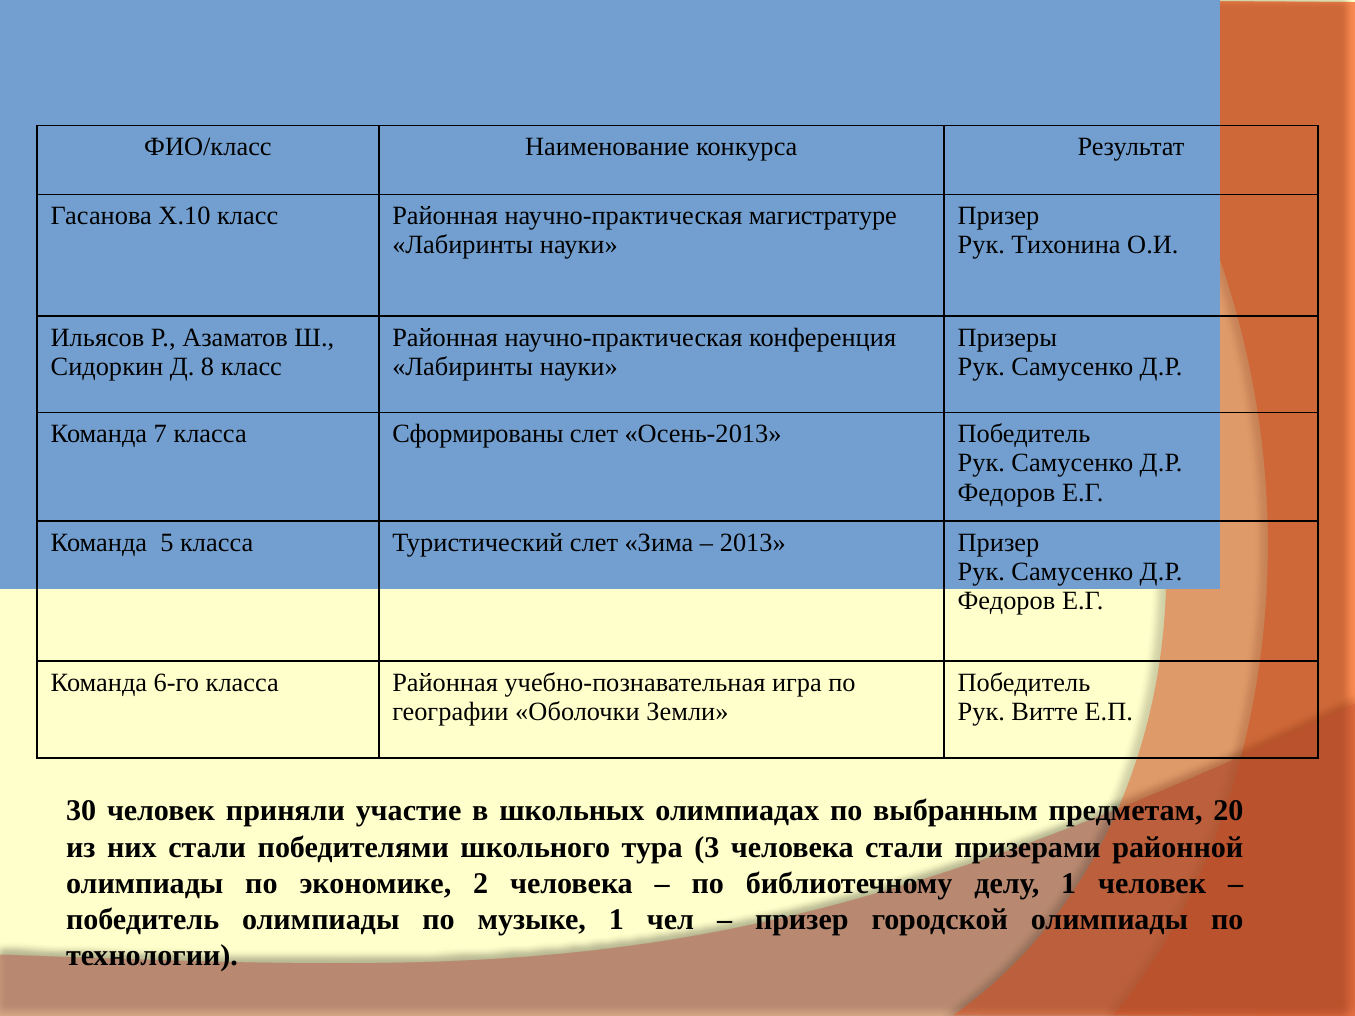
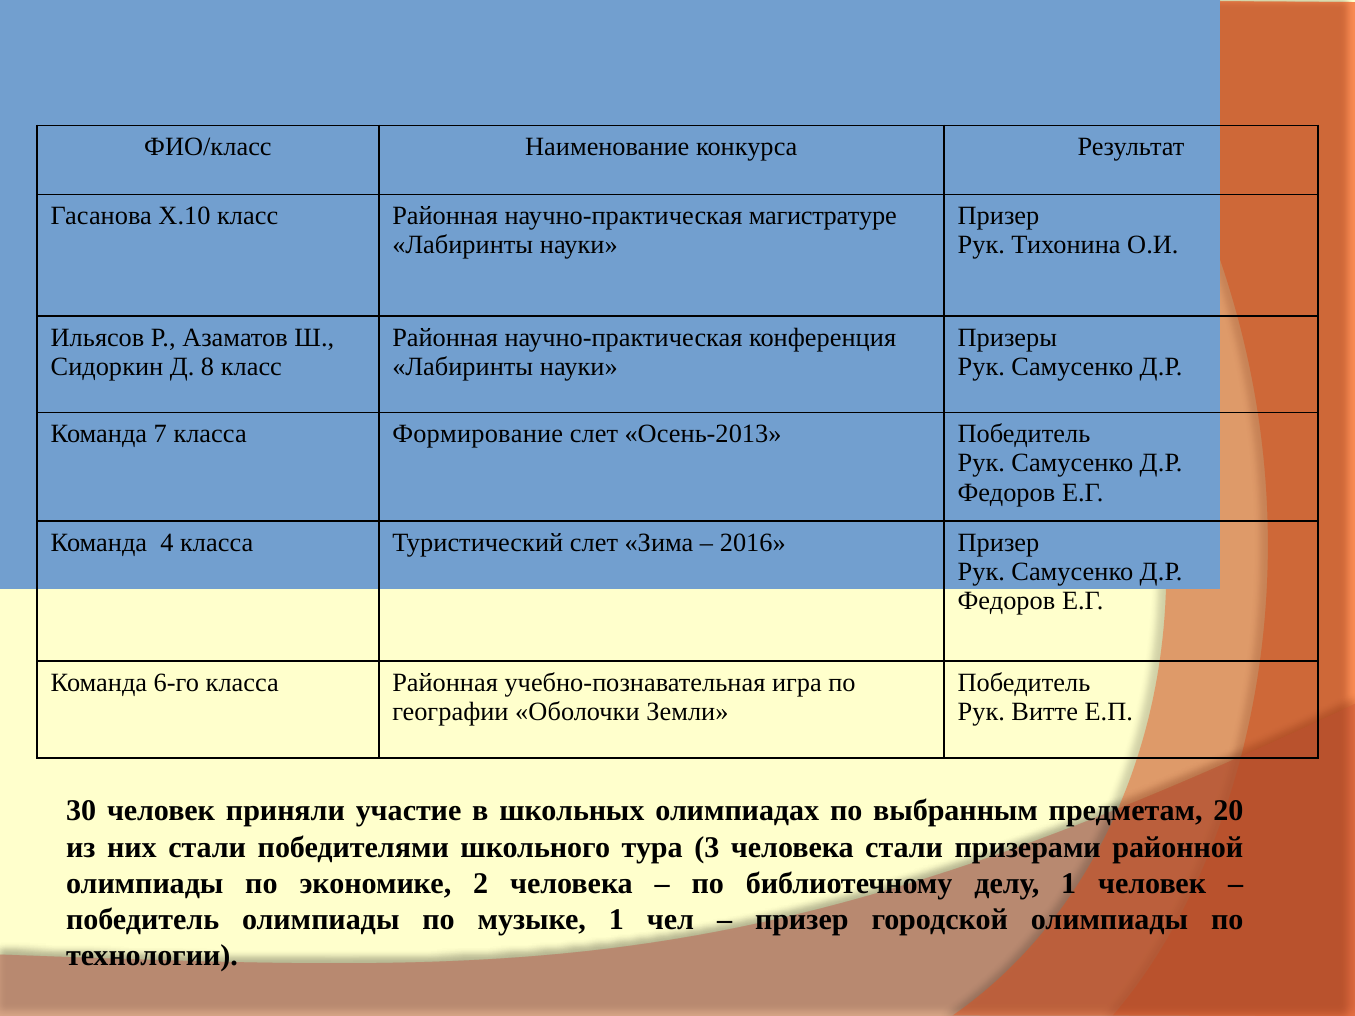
Сформированы: Сформированы -> Формирование (478, 434)
5: 5 -> 4 (167, 543)
2013: 2013 -> 2016 (753, 543)
